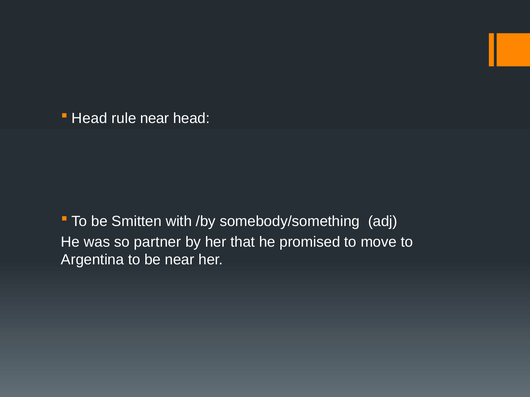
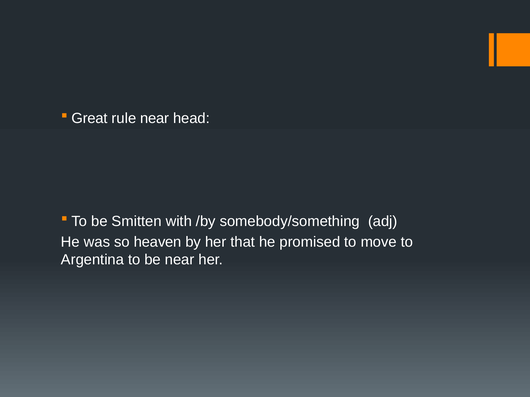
Head: Head -> Great (90, 119)
partner: partner -> heaven (158, 242)
